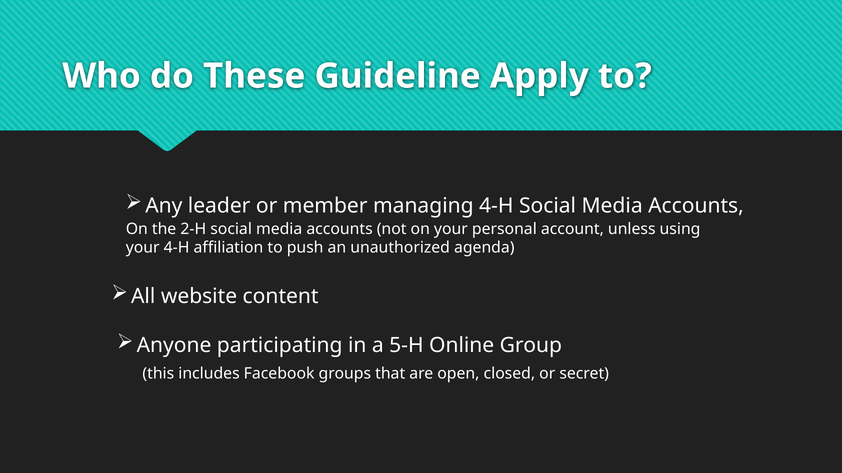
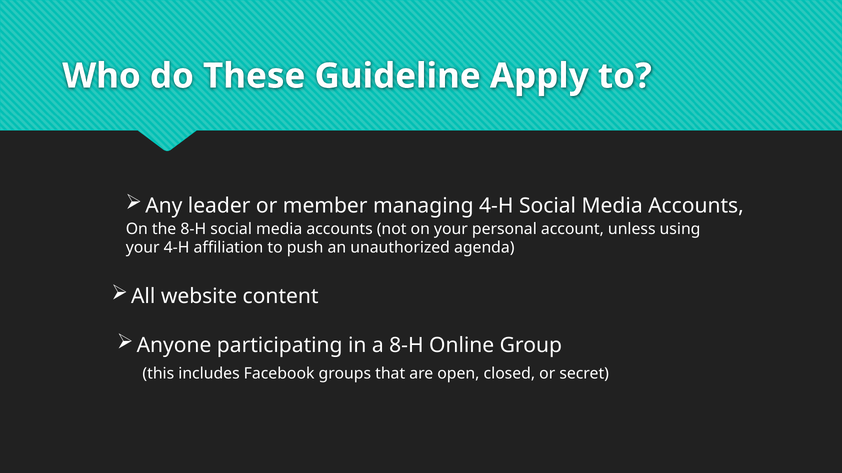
the 2-H: 2-H -> 8-H (193, 229)
a 5-H: 5-H -> 8-H (406, 346)
